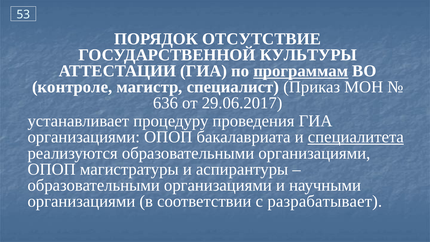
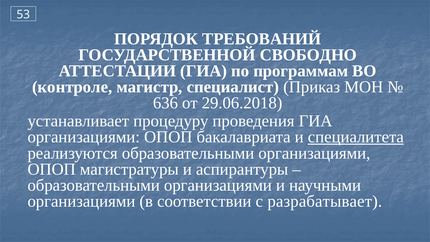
ОТСУТСТВИЕ: ОТСУТСТВИЕ -> ТРЕБОВАНИЙ (262, 39)
КУЛЬТУРЫ: КУЛЬТУРЫ -> СВОБОДНО (308, 55)
программам underline: present -> none (301, 71)
29.06.2017: 29.06.2017 -> 29.06.2018 (242, 103)
